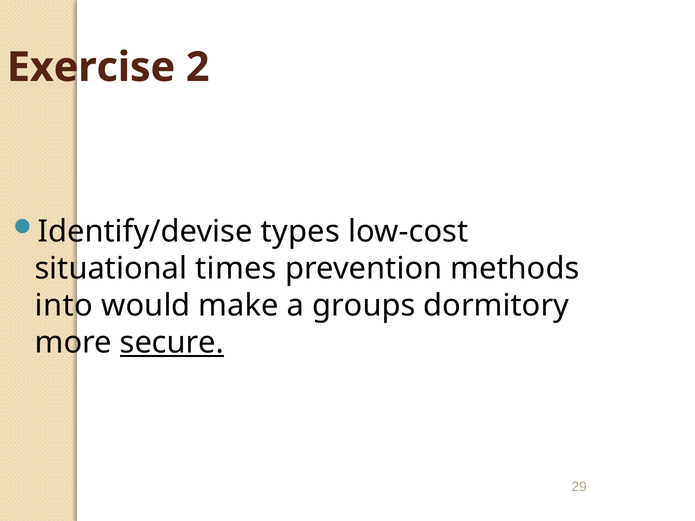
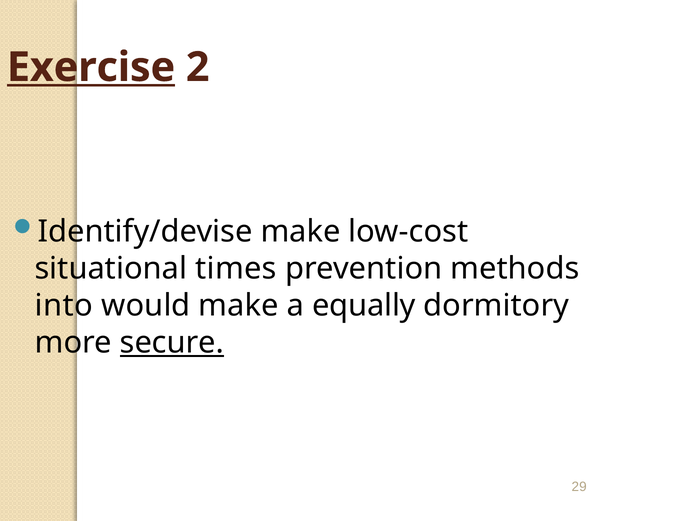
Exercise underline: none -> present (91, 67)
Identify/devise types: types -> make (300, 232)
groups: groups -> equally (364, 306)
